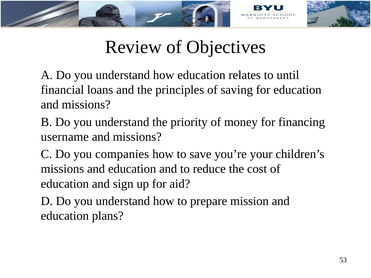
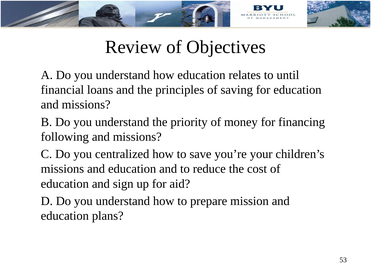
username: username -> following (65, 137)
companies: companies -> centralized (122, 154)
